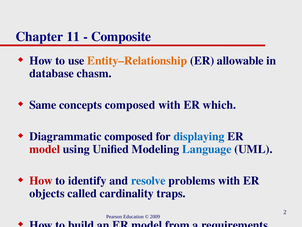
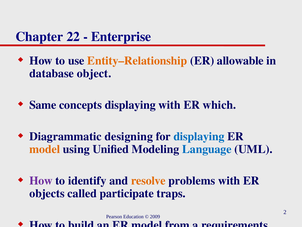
11: 11 -> 22 (73, 37)
Composite: Composite -> Enterprise (121, 37)
chasm: chasm -> object (94, 73)
concepts composed: composed -> displaying (130, 105)
Diagrammatic composed: composed -> designing (129, 136)
model colour: red -> orange (45, 149)
How colour: red -> purple (41, 180)
resolve colour: blue -> orange (148, 180)
cardinality: cardinality -> participate (127, 193)
